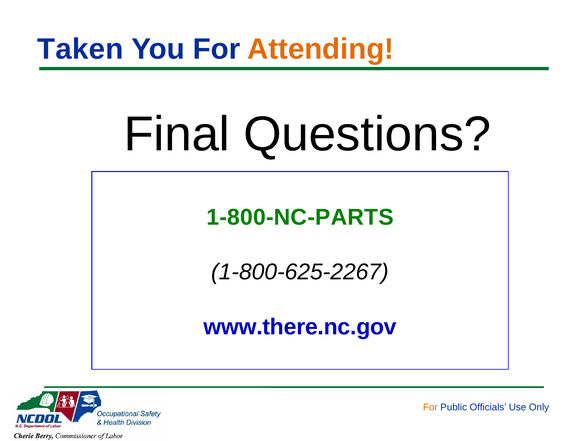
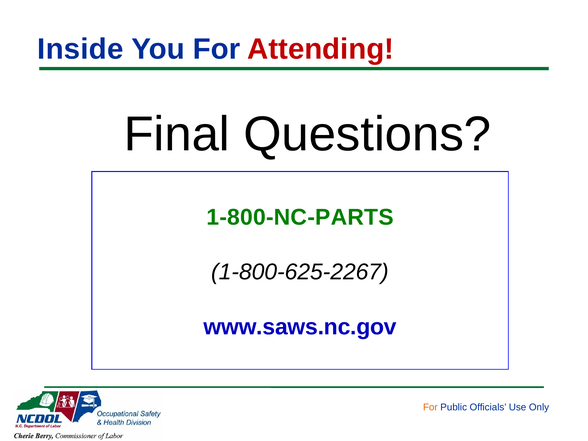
Taken: Taken -> Inside (80, 49)
Attending colour: orange -> red (321, 49)
www.there.nc.gov: www.there.nc.gov -> www.saws.nc.gov (300, 327)
